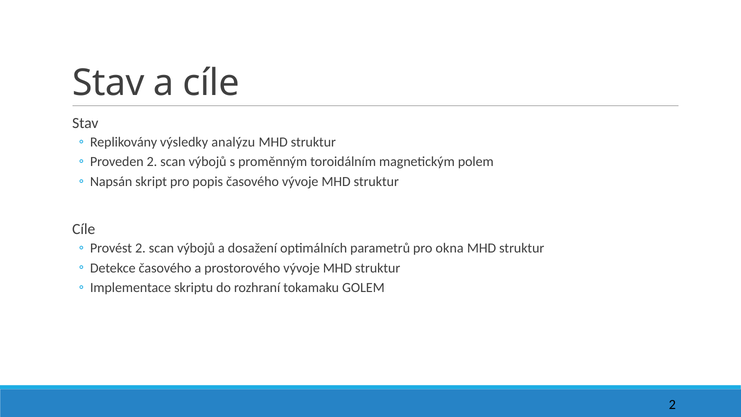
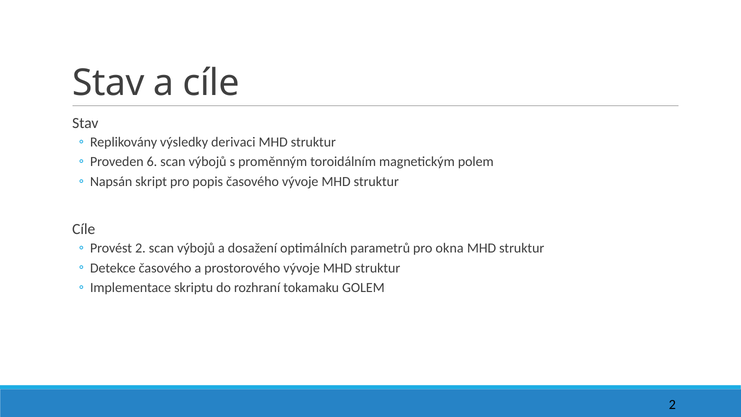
analýzu: analýzu -> derivaci (233, 142)
Proveden 2: 2 -> 6 (152, 162)
